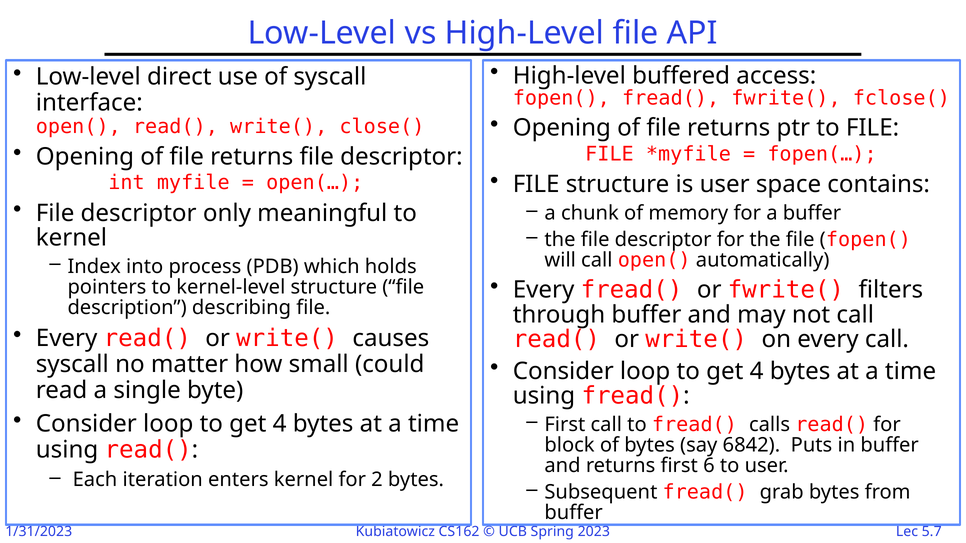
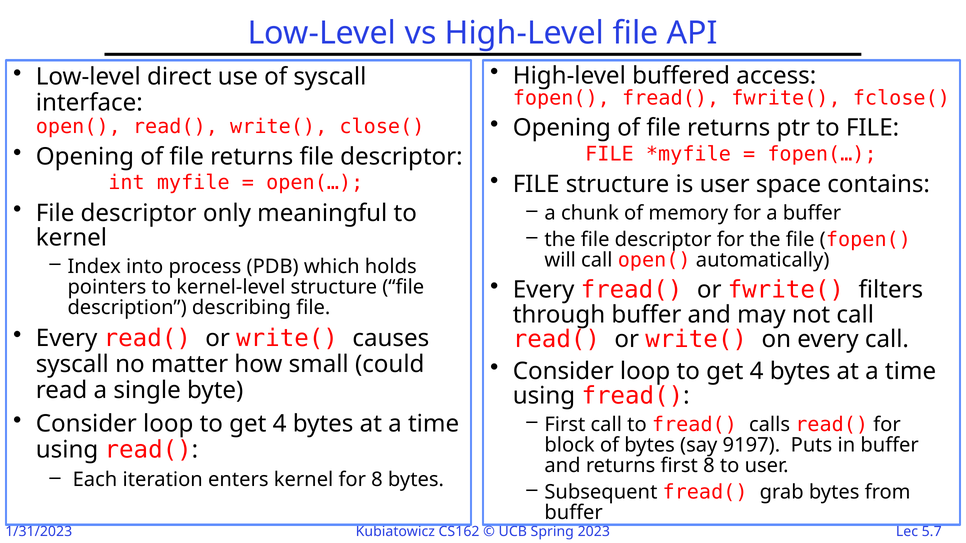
6842: 6842 -> 9197 (751, 445)
first 6: 6 -> 8 (709, 466)
for 2: 2 -> 8 (377, 480)
